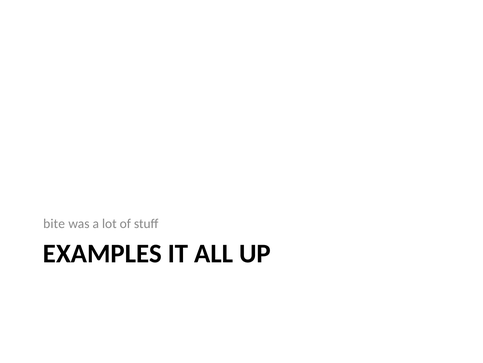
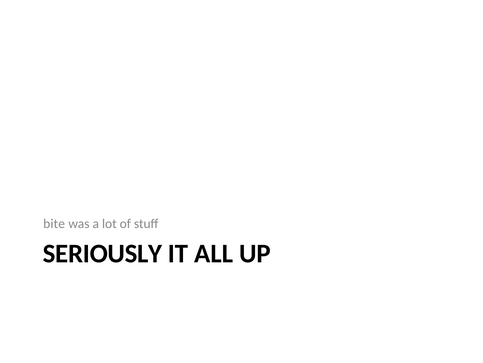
EXAMPLES: EXAMPLES -> SERIOUSLY (103, 253)
